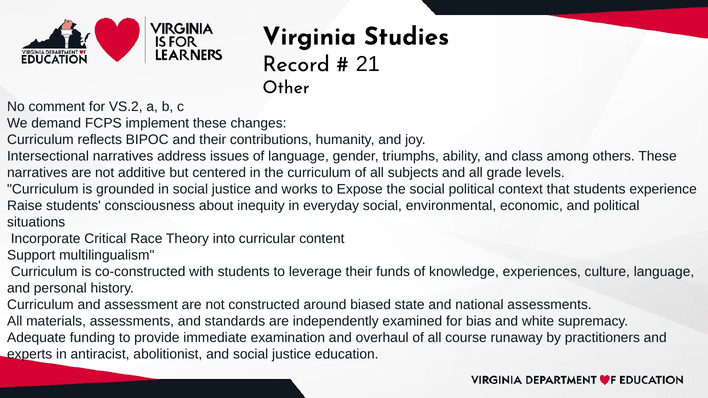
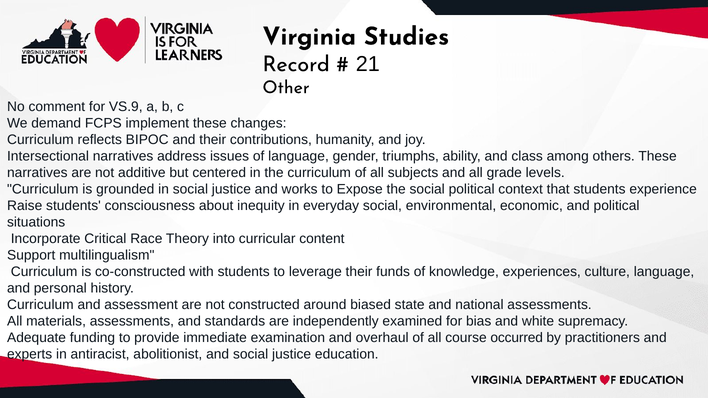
VS.2: VS.2 -> VS.9 (126, 107)
runaway: runaway -> occurred (517, 338)
